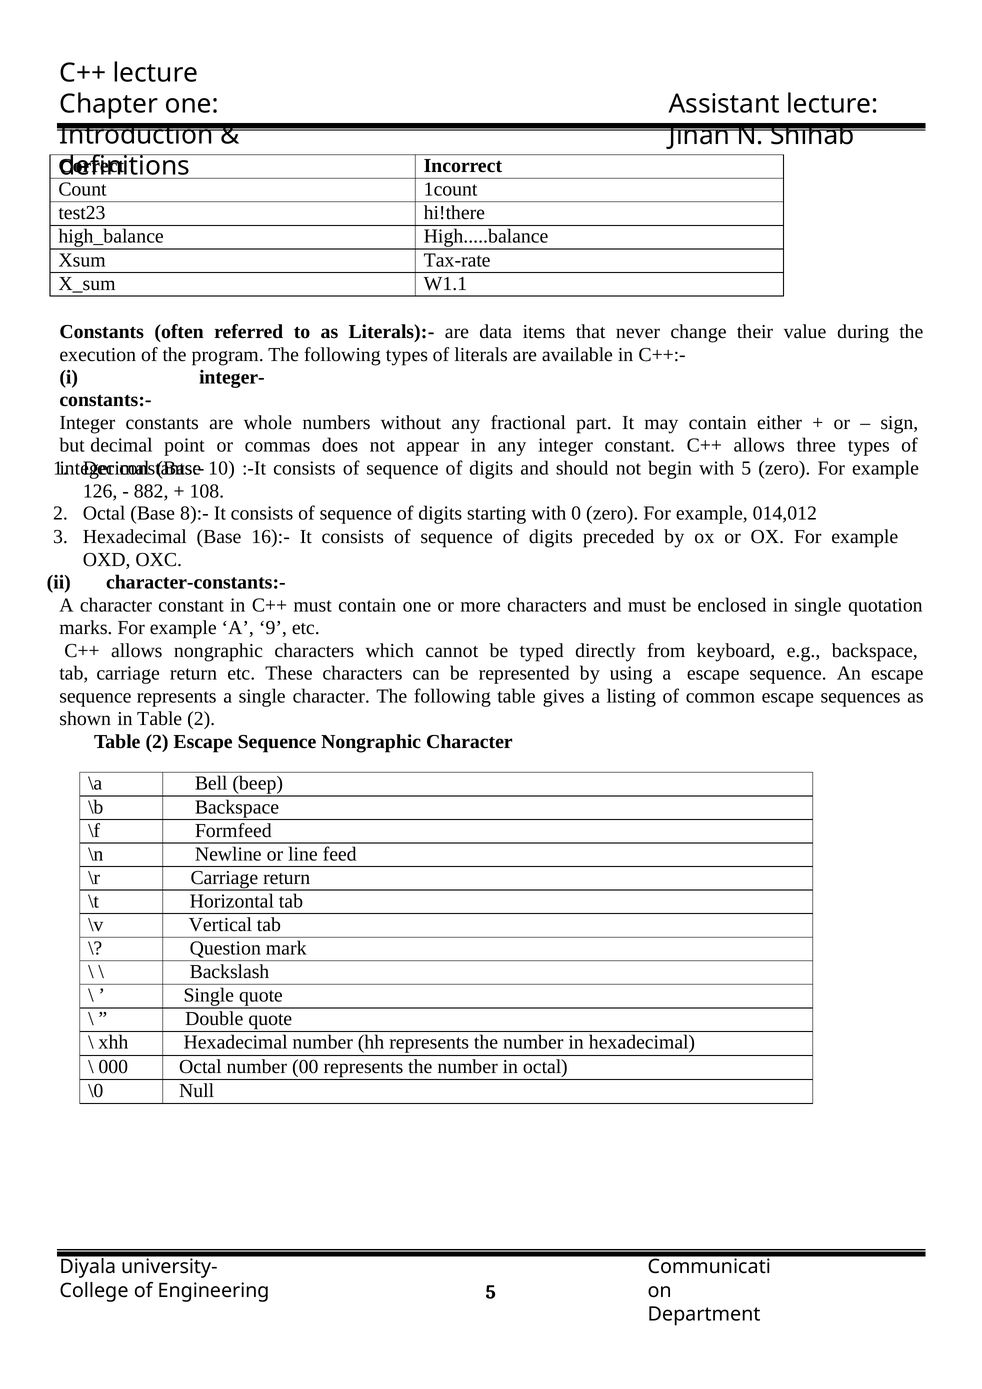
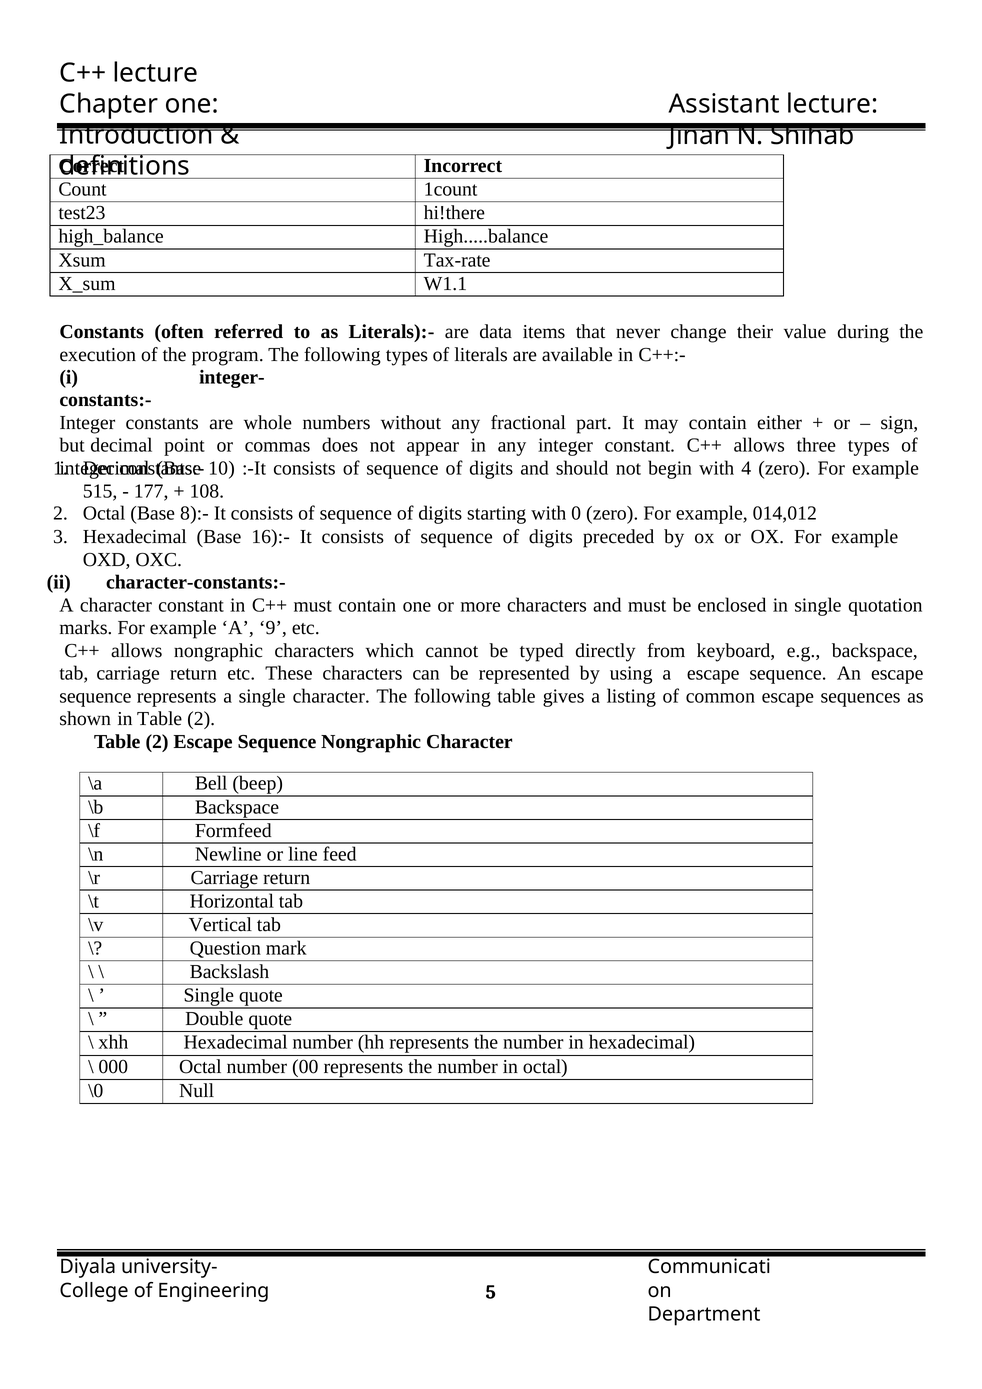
with 5: 5 -> 4 (746, 469)
126: 126 -> 515 (100, 491)
882: 882 -> 177 (151, 491)
